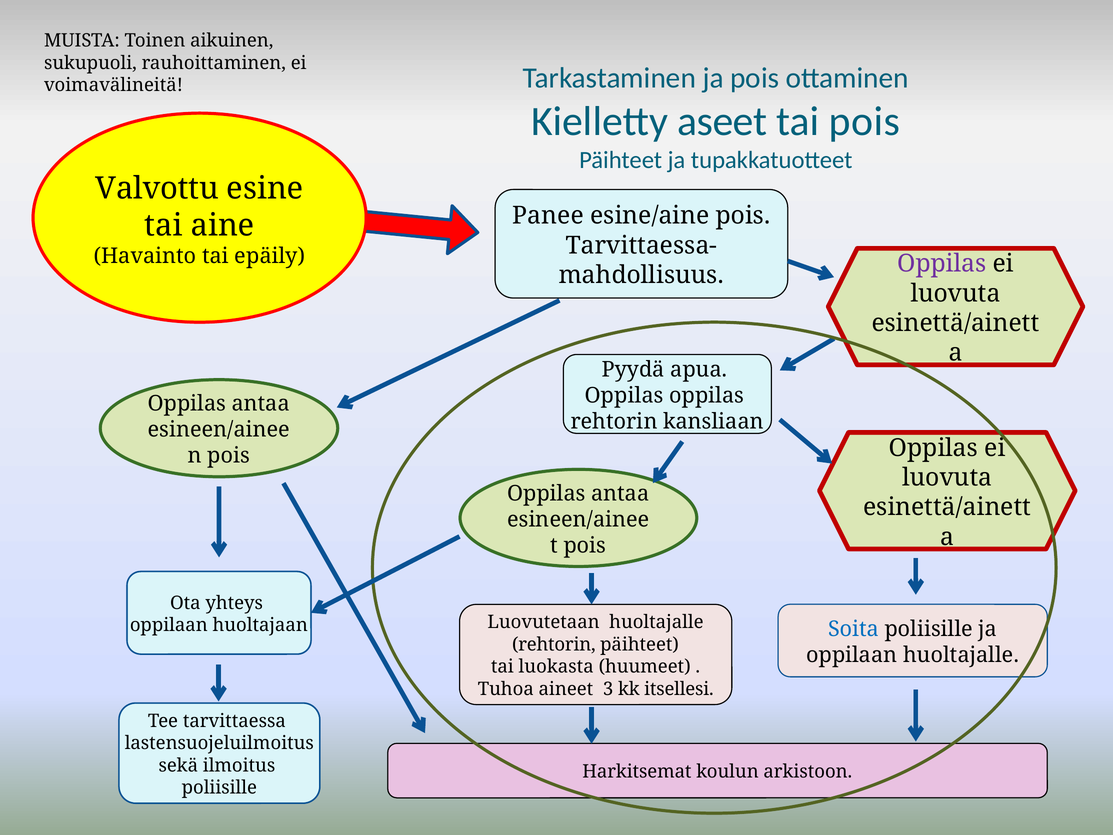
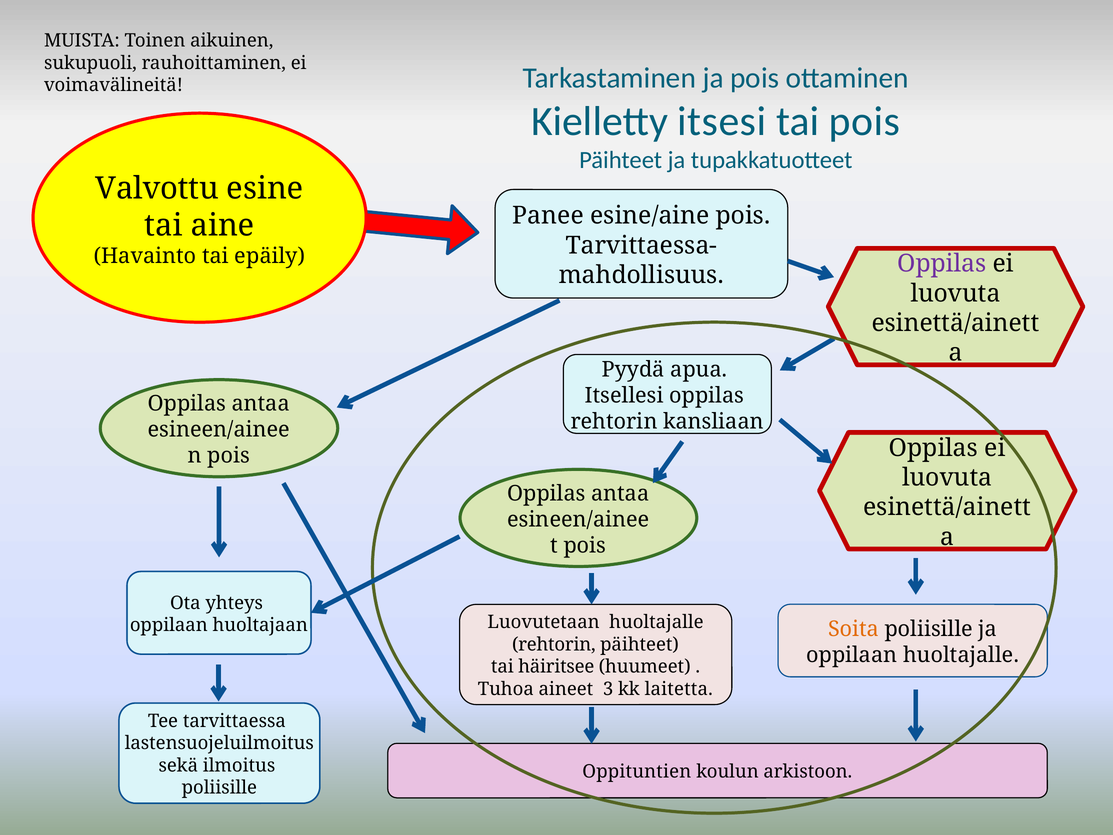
aseet: aseet -> itsesi (722, 122)
Oppilas: Oppilas -> Itsellesi (624, 395)
Soita colour: blue -> orange (853, 629)
luokasta: luokasta -> häiritsee (556, 667)
itsellesi: itsellesi -> laitetta (679, 689)
Harkitsemat: Harkitsemat -> Oppituntien (637, 772)
